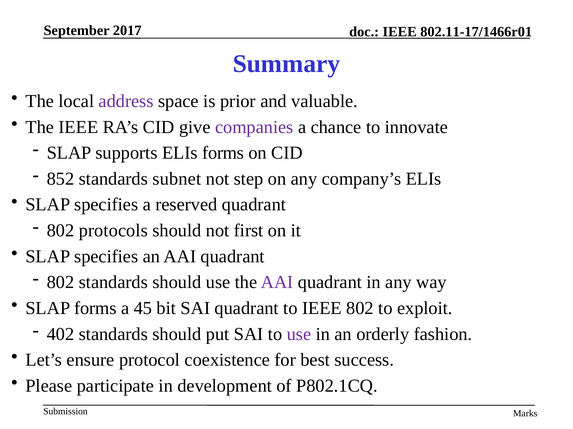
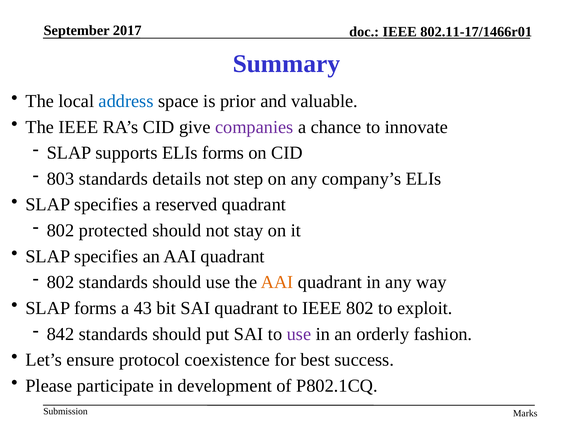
address colour: purple -> blue (126, 101)
852: 852 -> 803 (61, 179)
subnet: subnet -> details (177, 179)
protocols: protocols -> protected (113, 231)
first: first -> stay (249, 231)
AAI colour: purple -> orange (277, 283)
45: 45 -> 43 (143, 309)
402: 402 -> 842 (61, 335)
